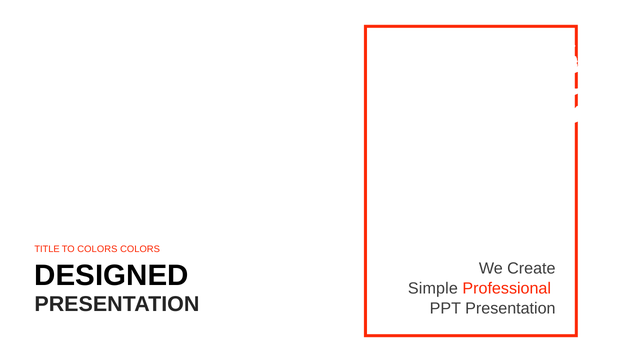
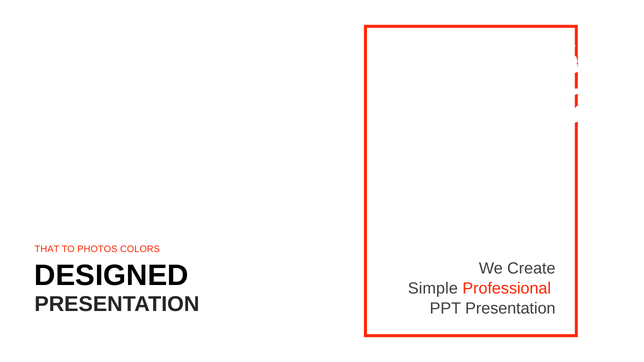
TITLE: TITLE -> THAT (47, 249)
TO COLORS: COLORS -> PHOTOS (97, 249)
